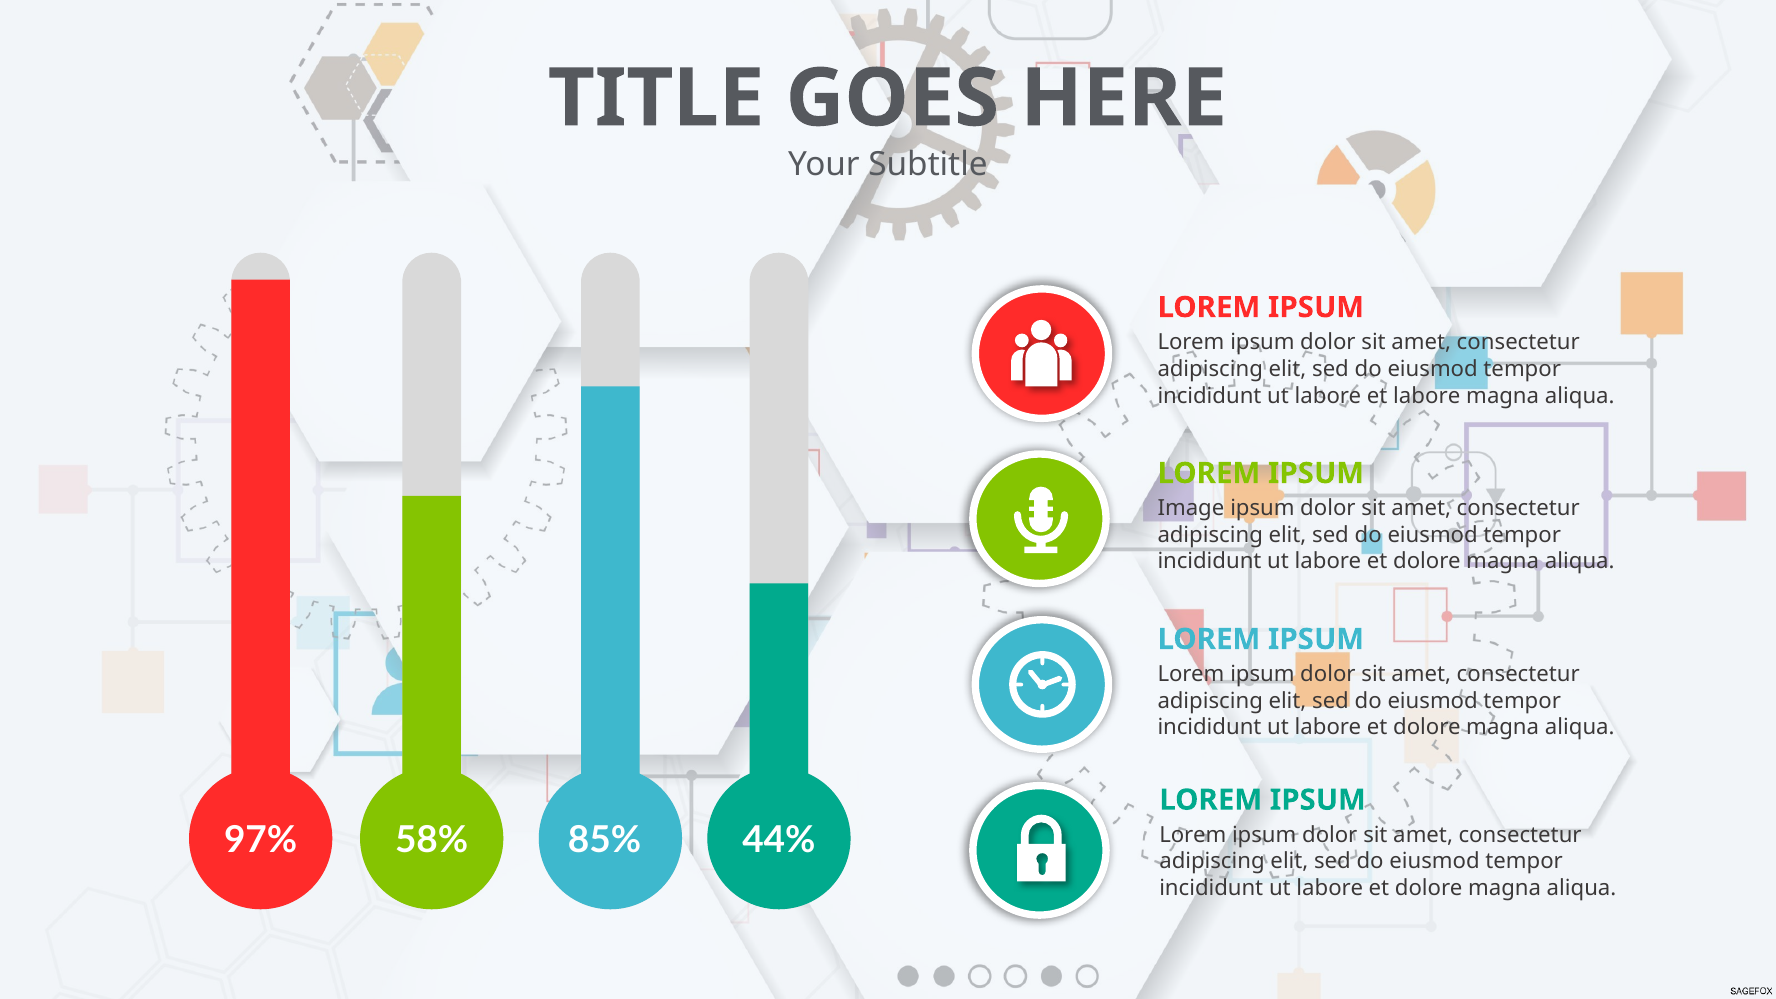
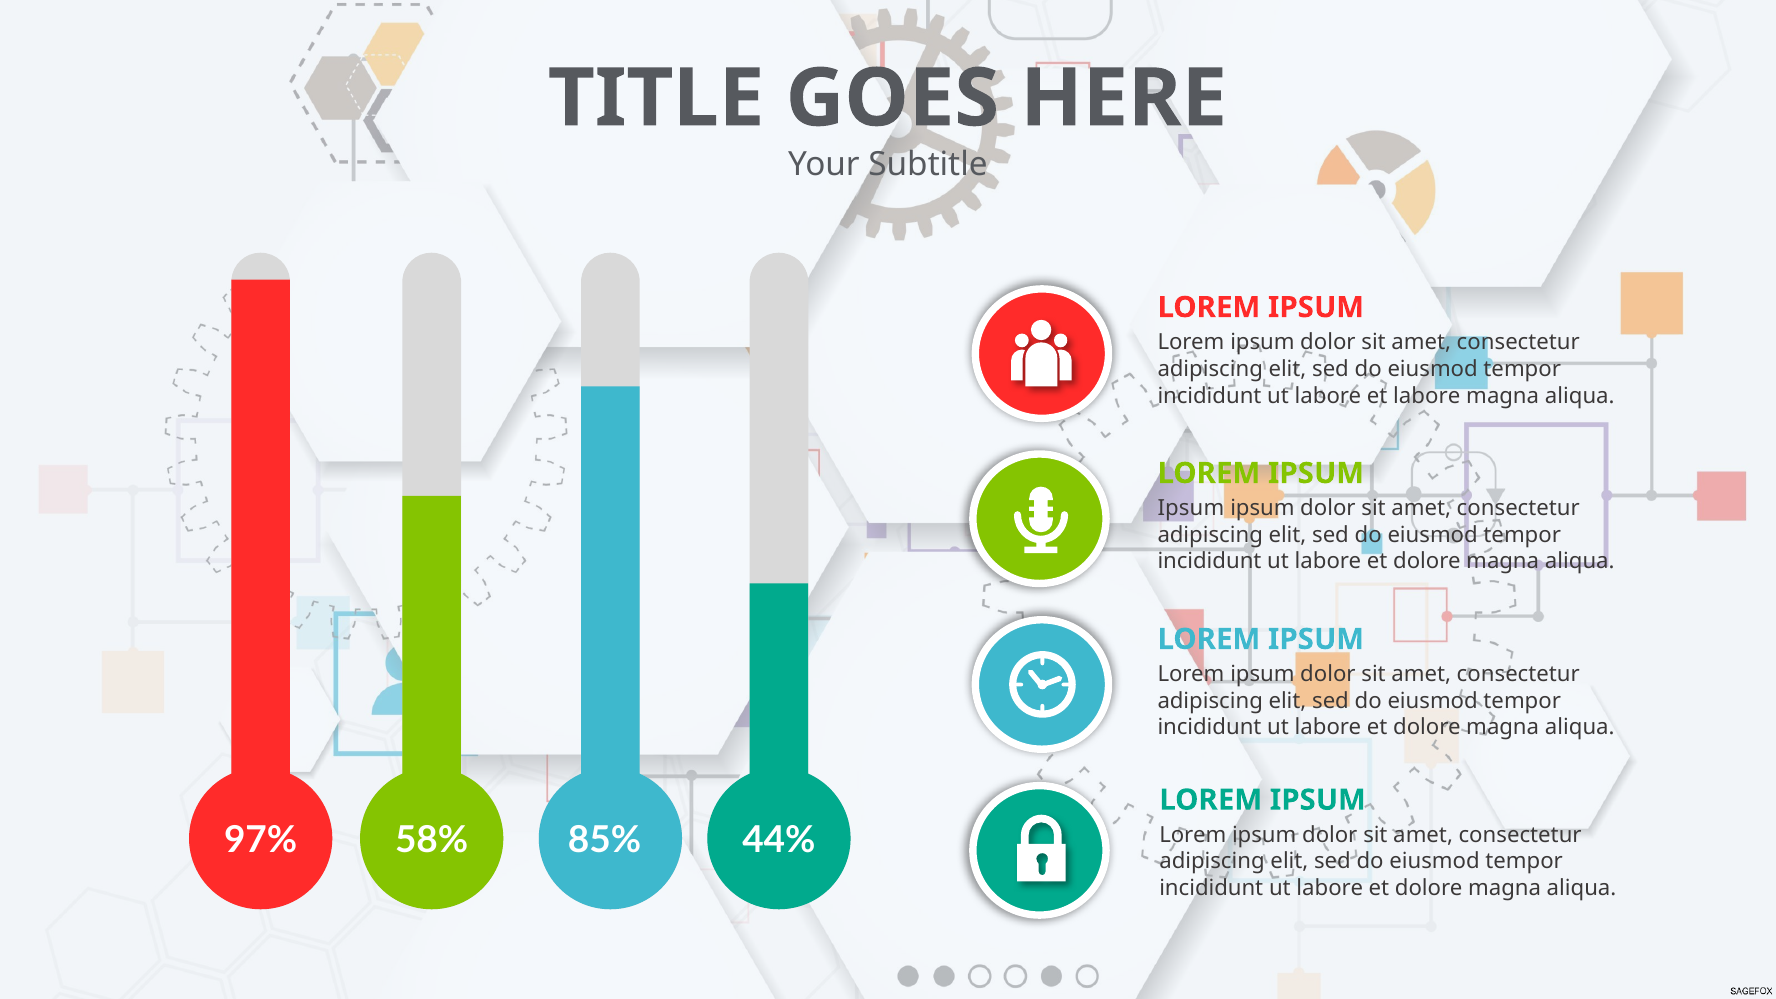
Image: Image -> Ipsum (1191, 508)
